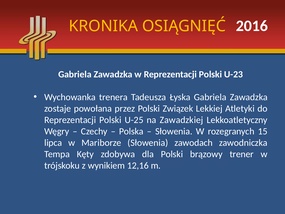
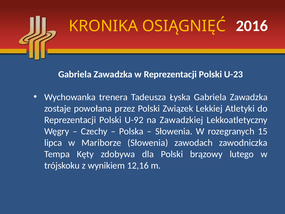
U-25: U-25 -> U-92 (134, 120)
trener: trener -> lutego (242, 154)
